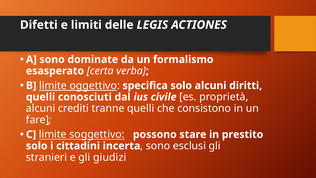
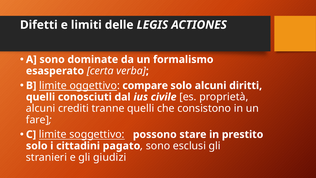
specifica: specifica -> compare (145, 85)
incerta: incerta -> pagato (121, 146)
